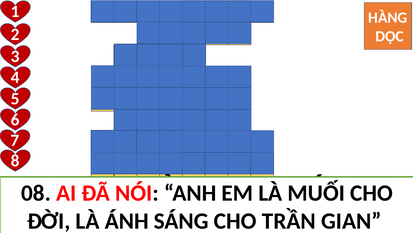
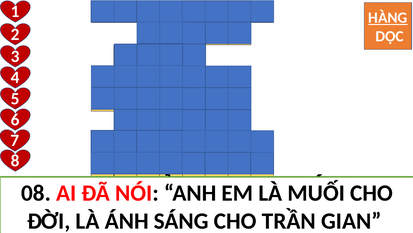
HÀNG underline: none -> present (388, 18)
